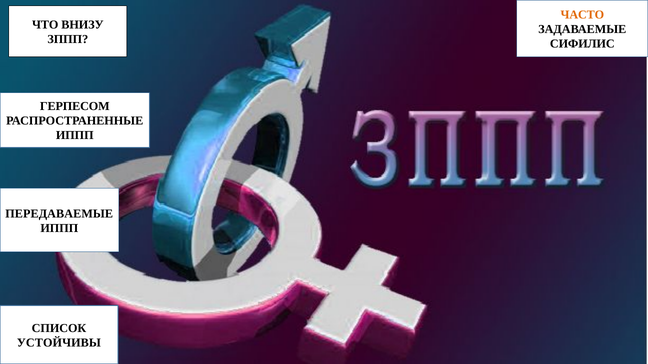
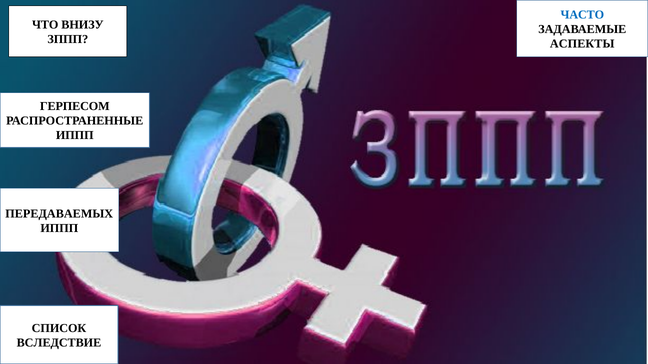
ЧАСТО colour: orange -> blue (582, 15)
СИФИЛИС: СИФИЛИС -> АСПЕКТЫ (582, 44)
ПЕРЕДАВАЕМЫЕ: ПЕРЕДАВАЕМЫЕ -> ПЕРЕДАВАЕМЫХ (59, 214)
УСТОЙЧИВЫ: УСТОЙЧИВЫ -> ВСЛЕДСТВИЕ (59, 343)
